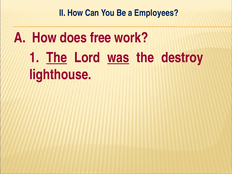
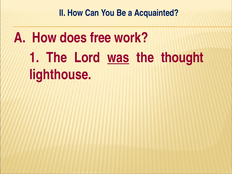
Employees: Employees -> Acquainted (156, 13)
The underline: present -> none (57, 58)
destroy: destroy -> thought (182, 58)
